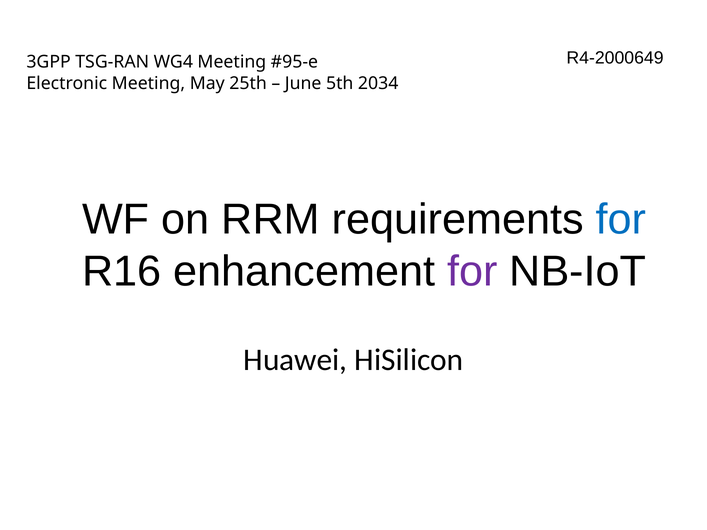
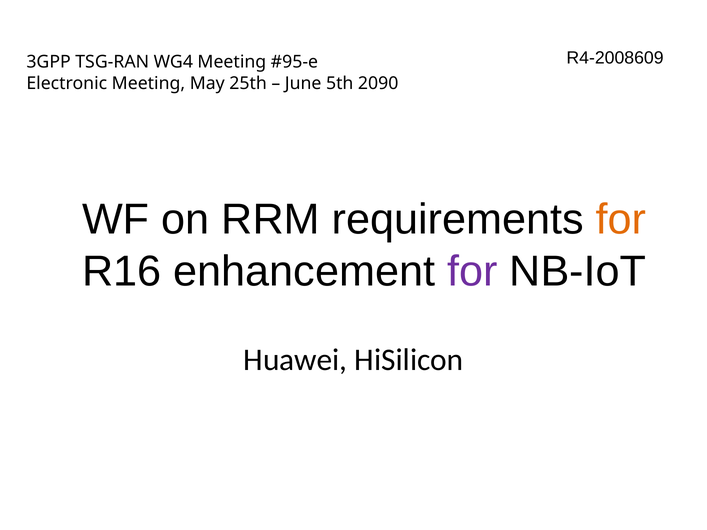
R4-2000649: R4-2000649 -> R4-2008609 (615, 58)
2034: 2034 -> 2090 (378, 83)
for colour: blue -> orange (621, 220)
